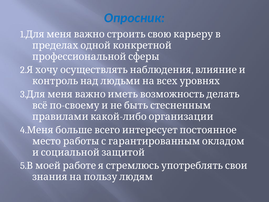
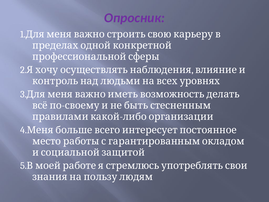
Опросник colour: blue -> purple (134, 18)
